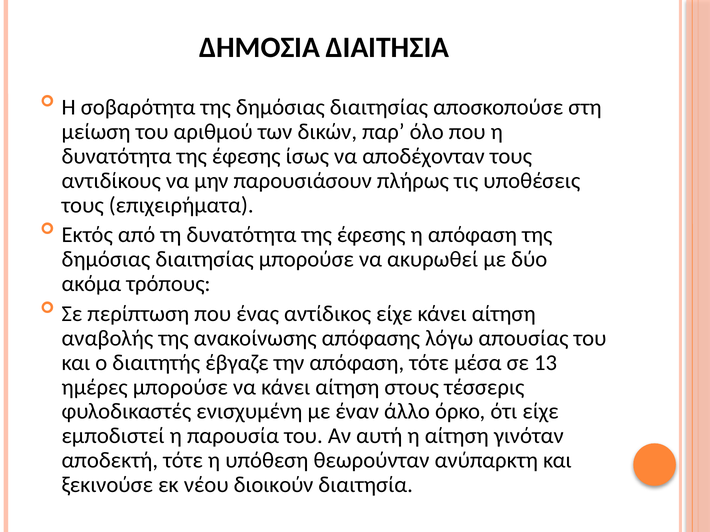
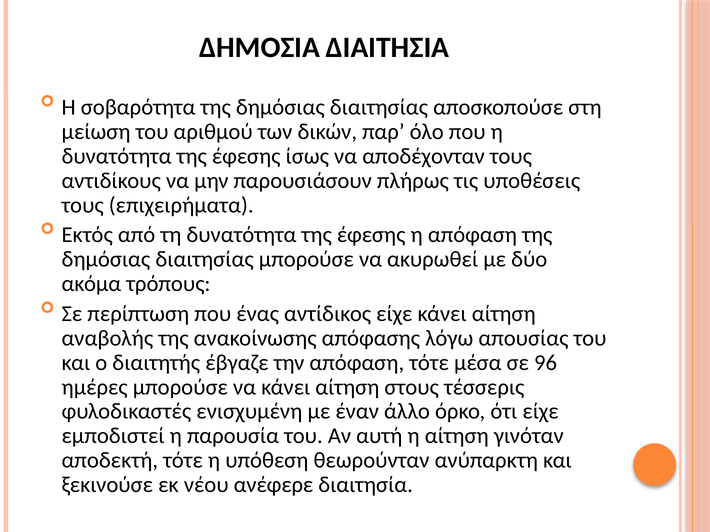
13: 13 -> 96 (546, 363)
διοικούν: διοικούν -> ανέφερε (274, 485)
